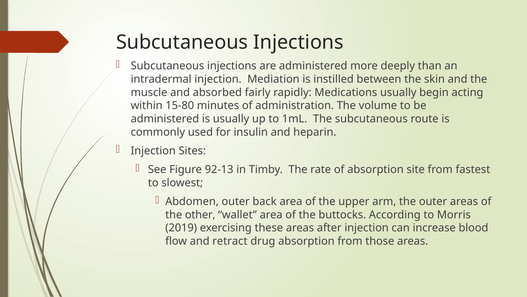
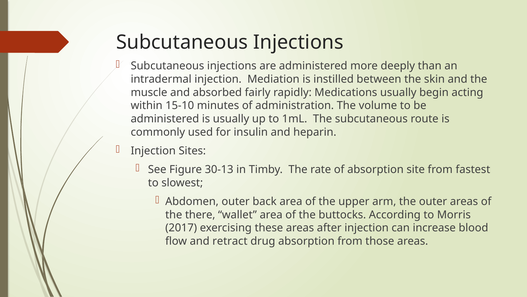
15-80: 15-80 -> 15-10 (180, 105)
92-13: 92-13 -> 30-13 (219, 169)
other: other -> there (200, 214)
2019: 2019 -> 2017 (181, 228)
